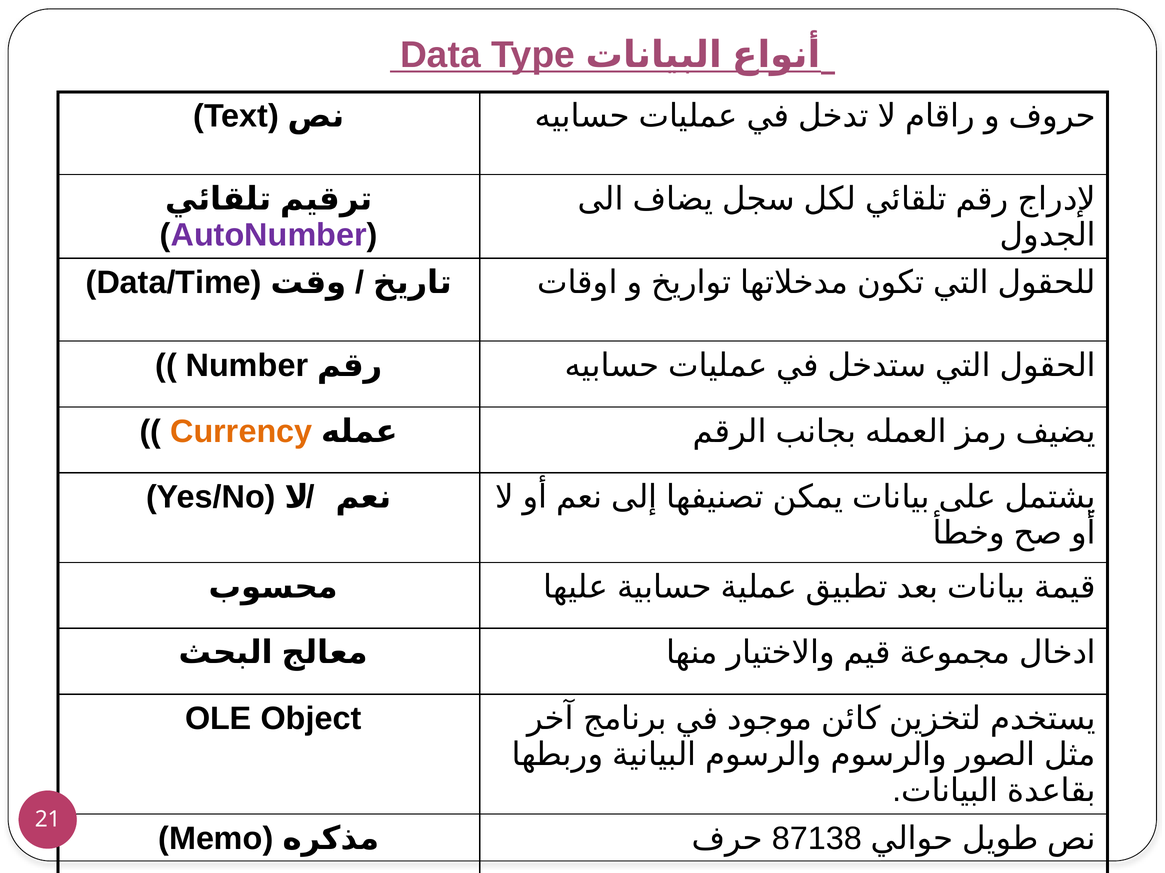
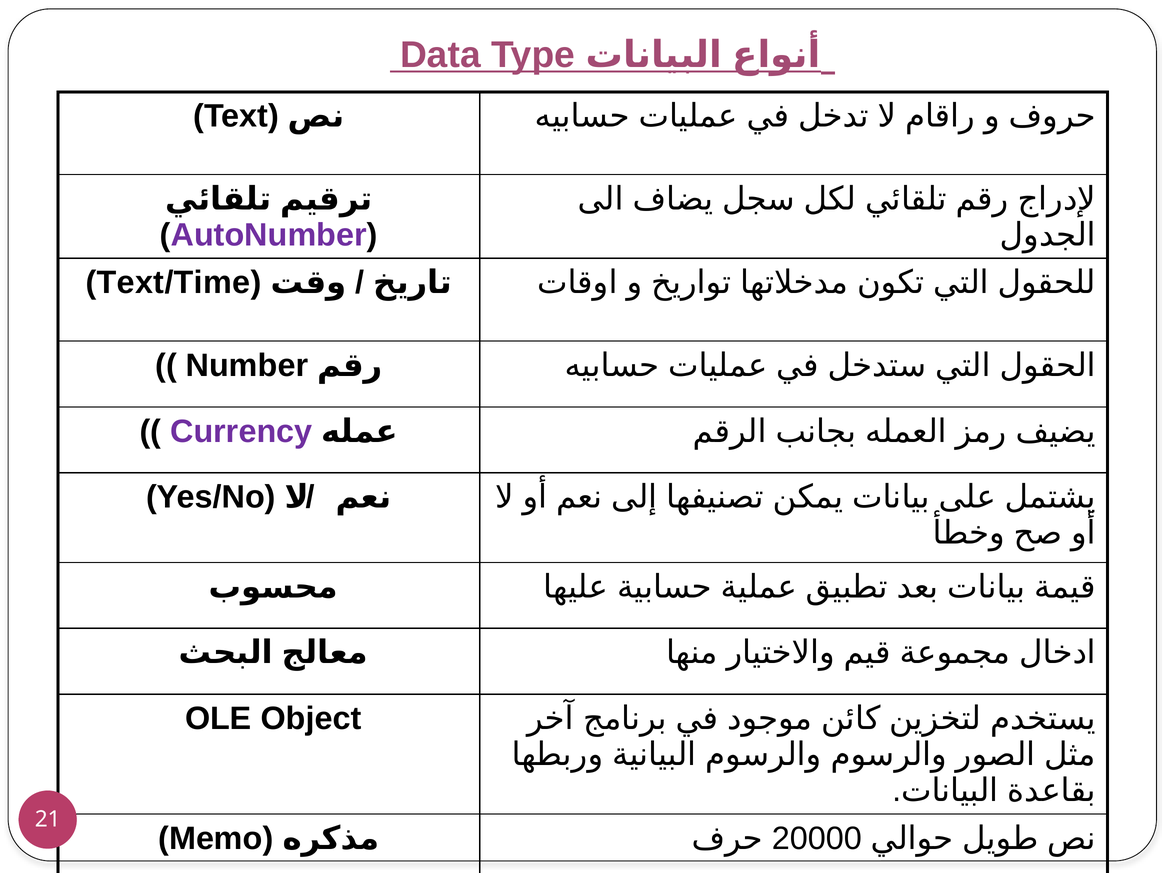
Data/Time: Data/Time -> Text/Time (174, 283)
Currency colour: orange -> purple (241, 432)
87138: 87138 -> 20000 (817, 839)
